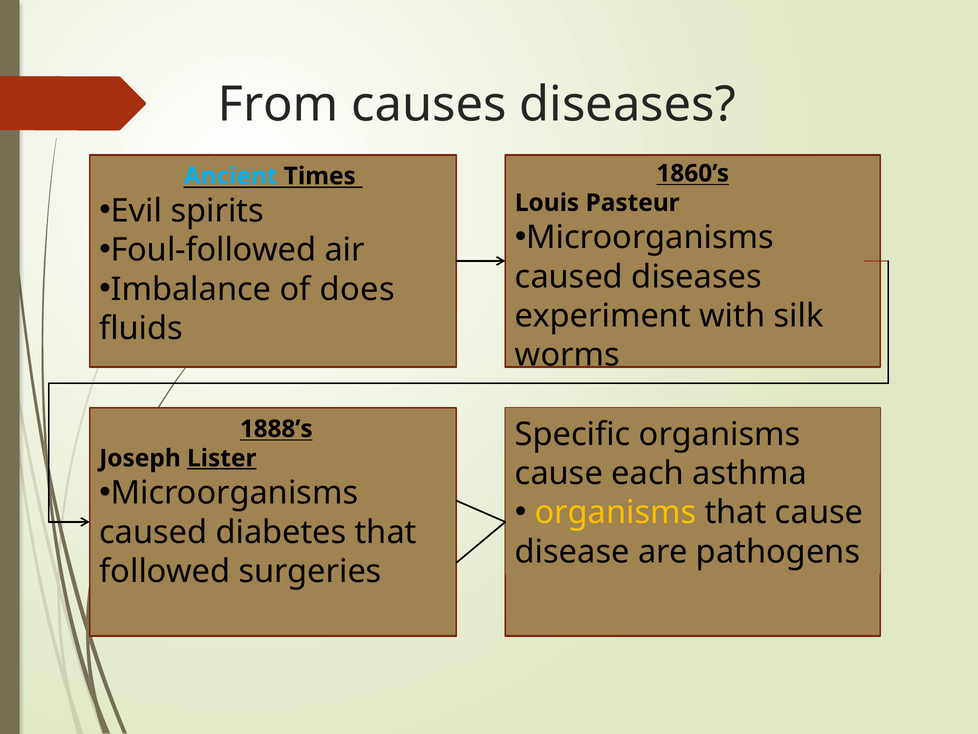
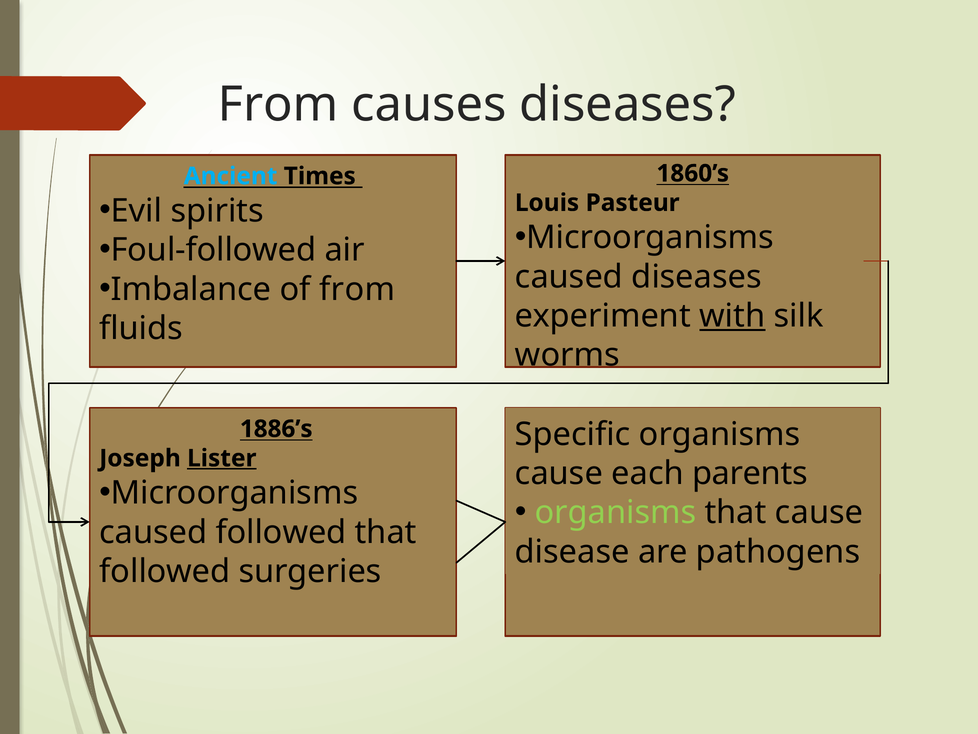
of does: does -> from (357, 289)
with underline: none -> present (732, 316)
1888’s: 1888’s -> 1886’s (276, 429)
asthma: asthma -> parents (750, 473)
organisms colour: yellow -> light green (615, 512)
caused diabetes: diabetes -> followed (281, 532)
